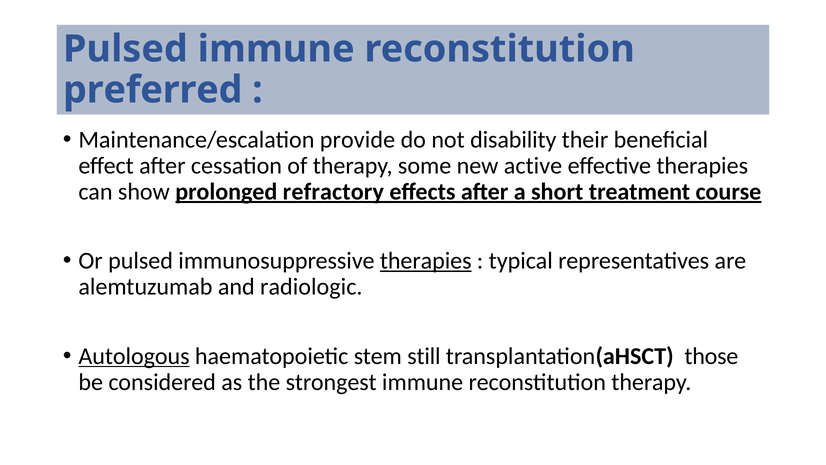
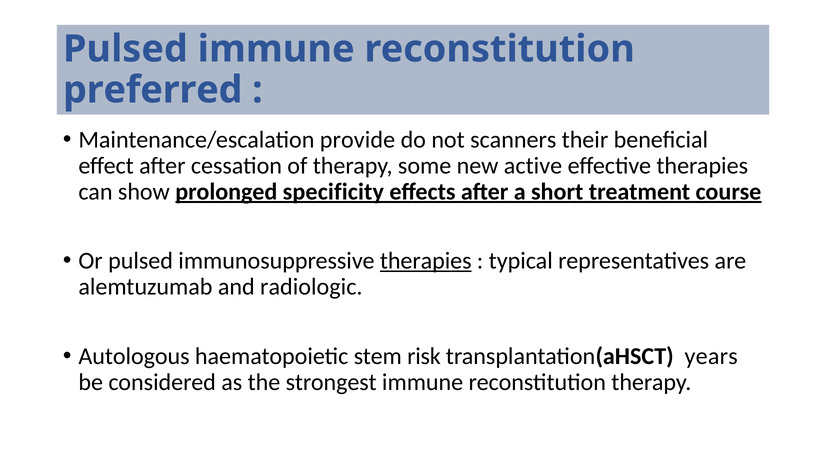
disability: disability -> scanners (513, 140)
refractory: refractory -> specificity (333, 192)
Autologous underline: present -> none (134, 356)
still: still -> risk (424, 356)
those: those -> years (711, 356)
